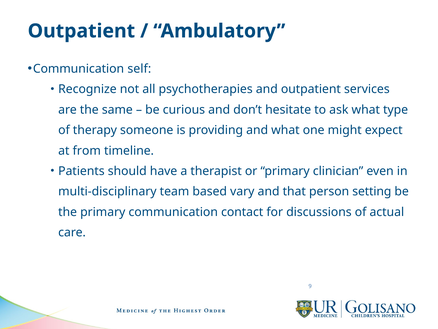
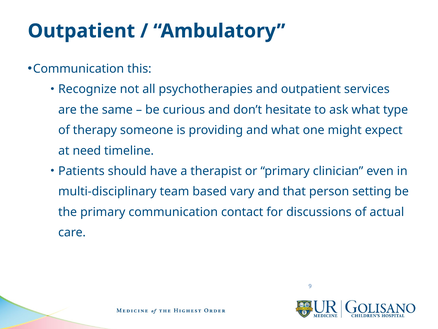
self: self -> this (139, 69)
from: from -> need (87, 150)
